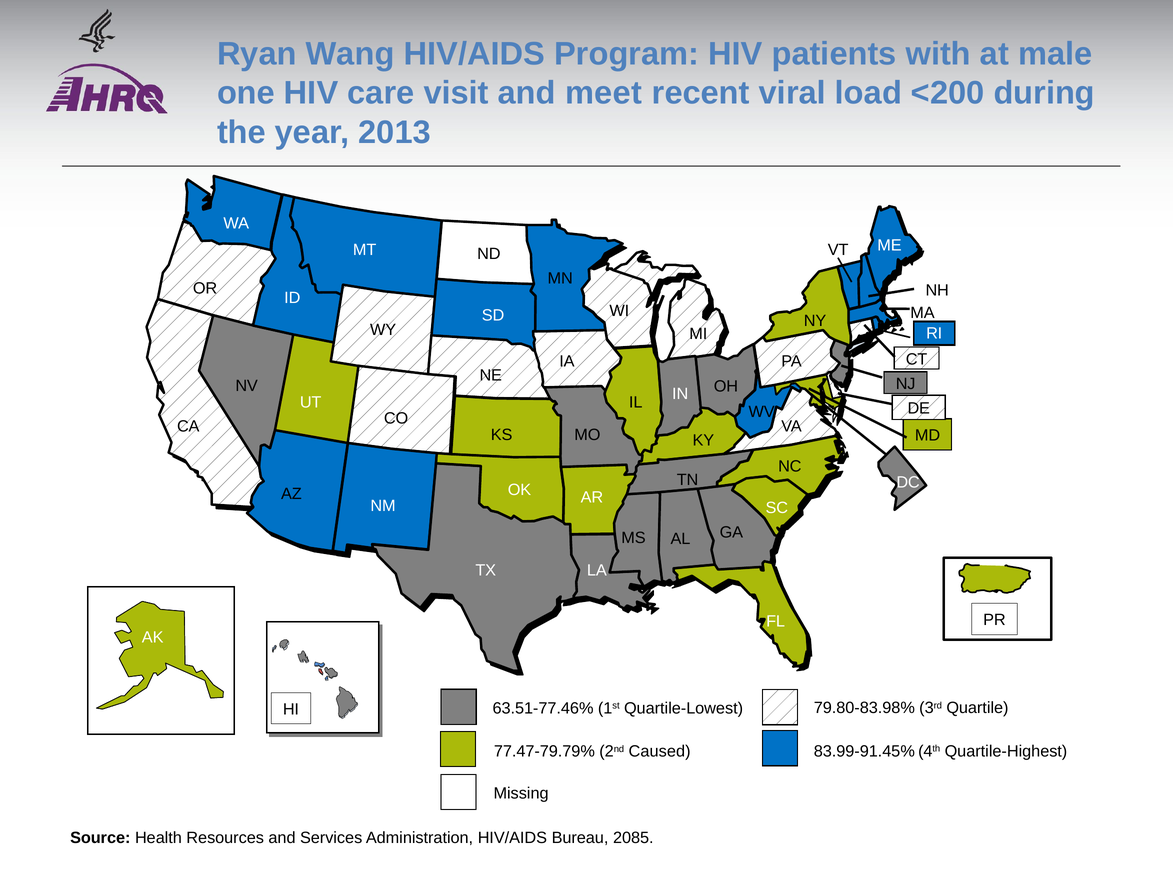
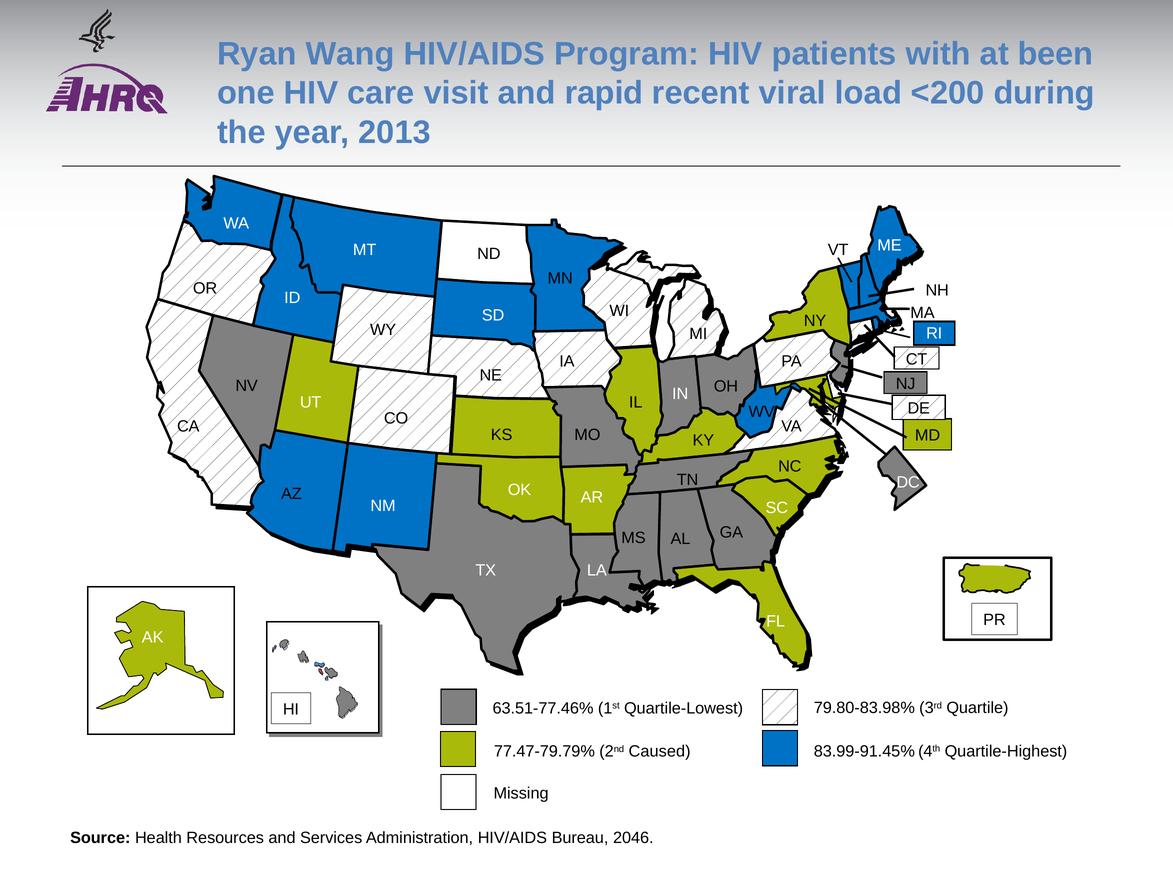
male: male -> been (1055, 54)
meet: meet -> rapid (604, 93)
2085: 2085 -> 2046 (633, 838)
